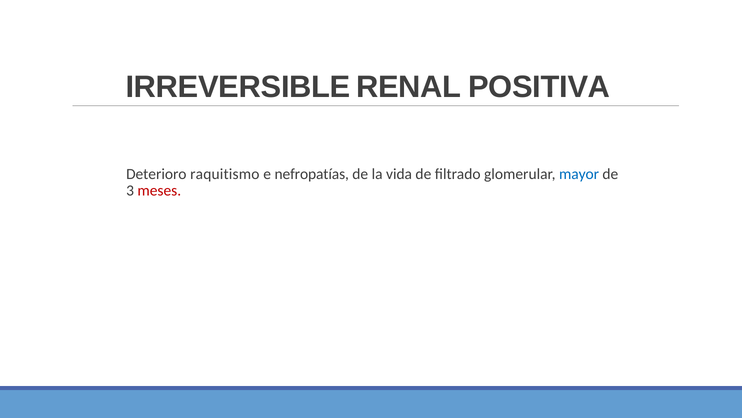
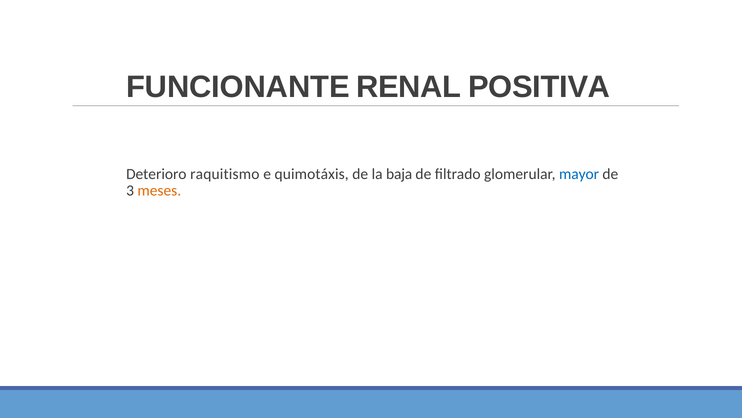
IRREVERSIBLE: IRREVERSIBLE -> FUNCIONANTE (238, 87)
nefropatías: nefropatías -> quimotáxis (312, 174)
vida: vida -> baja (399, 174)
meses colour: red -> orange (159, 190)
